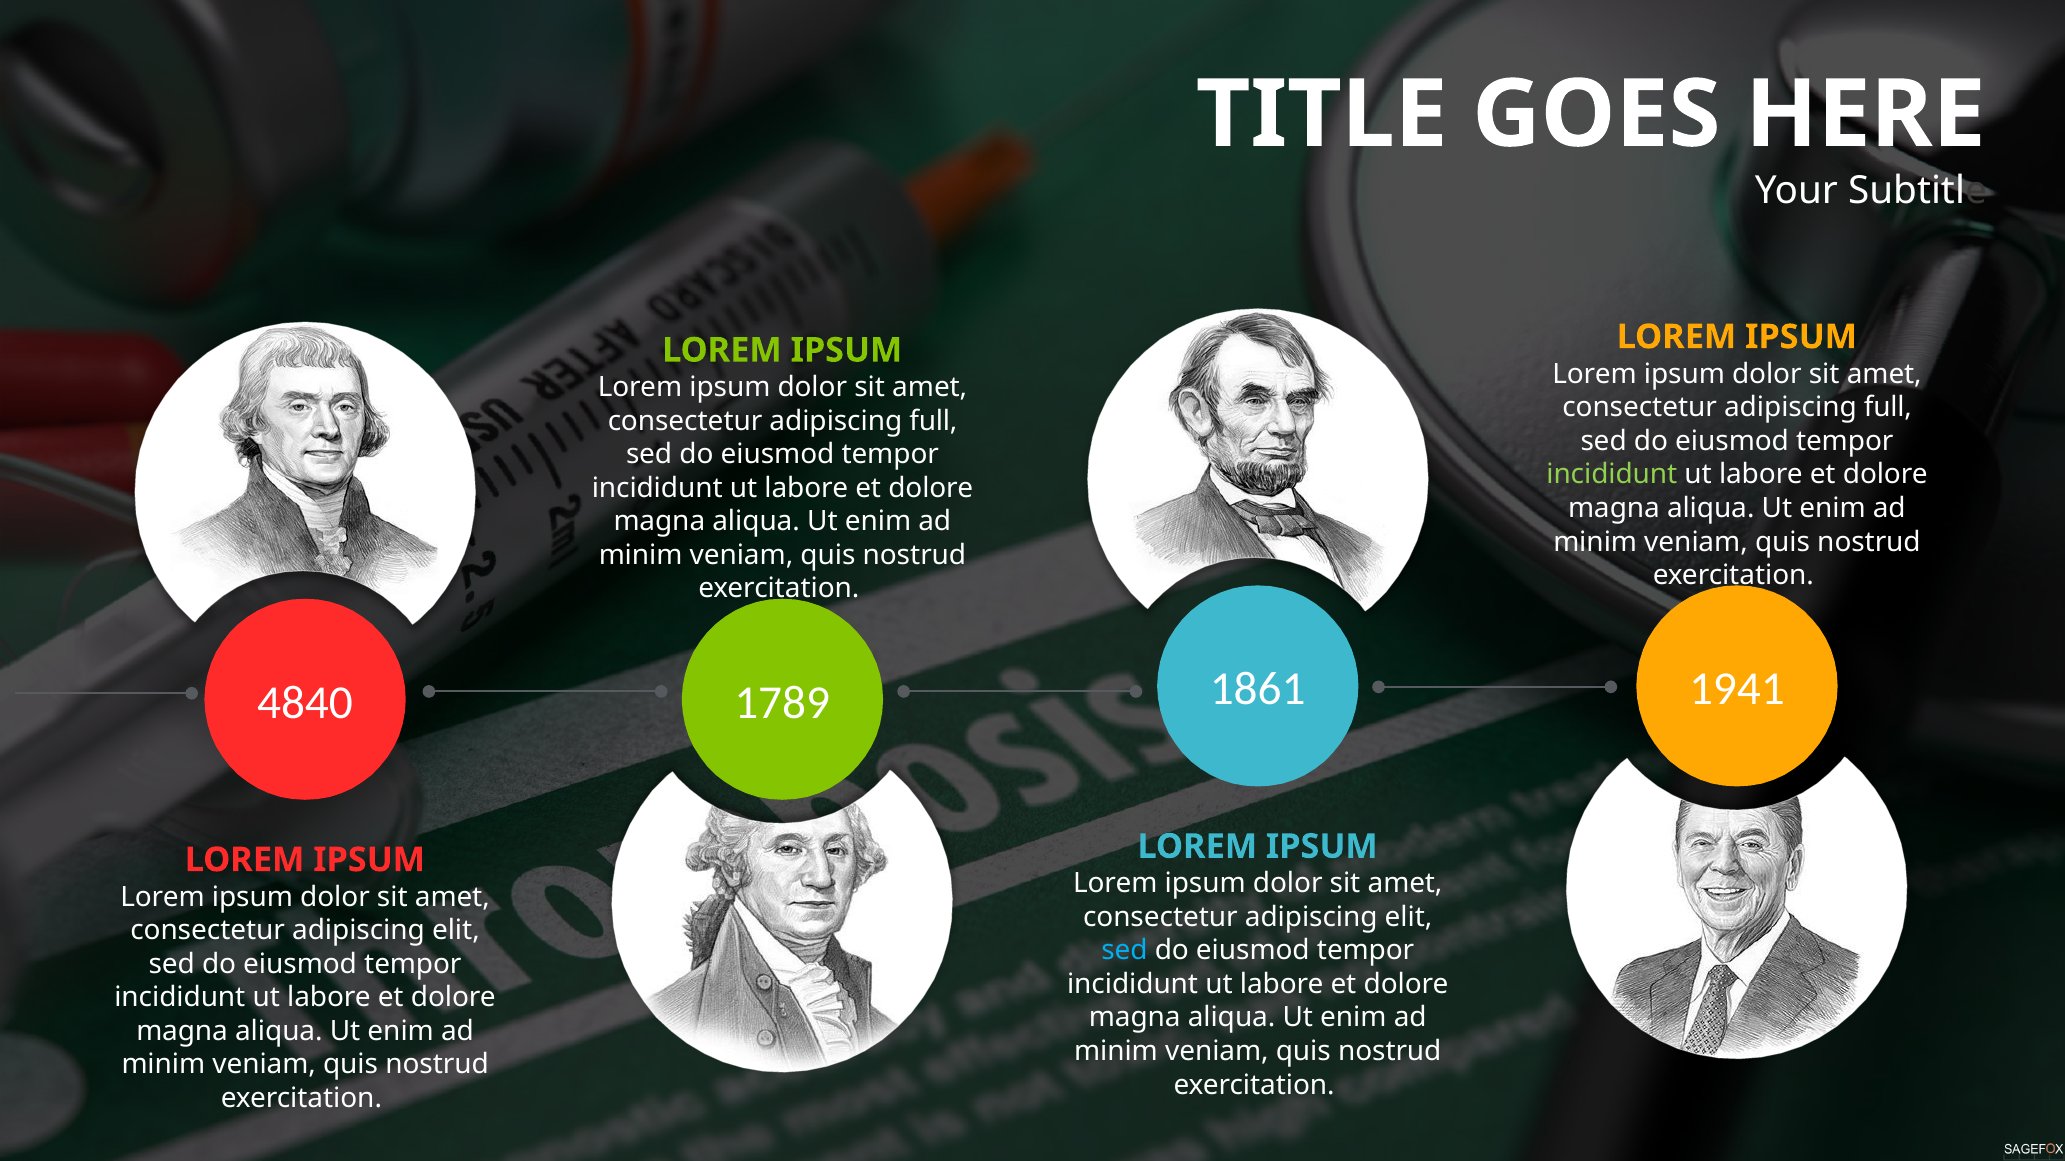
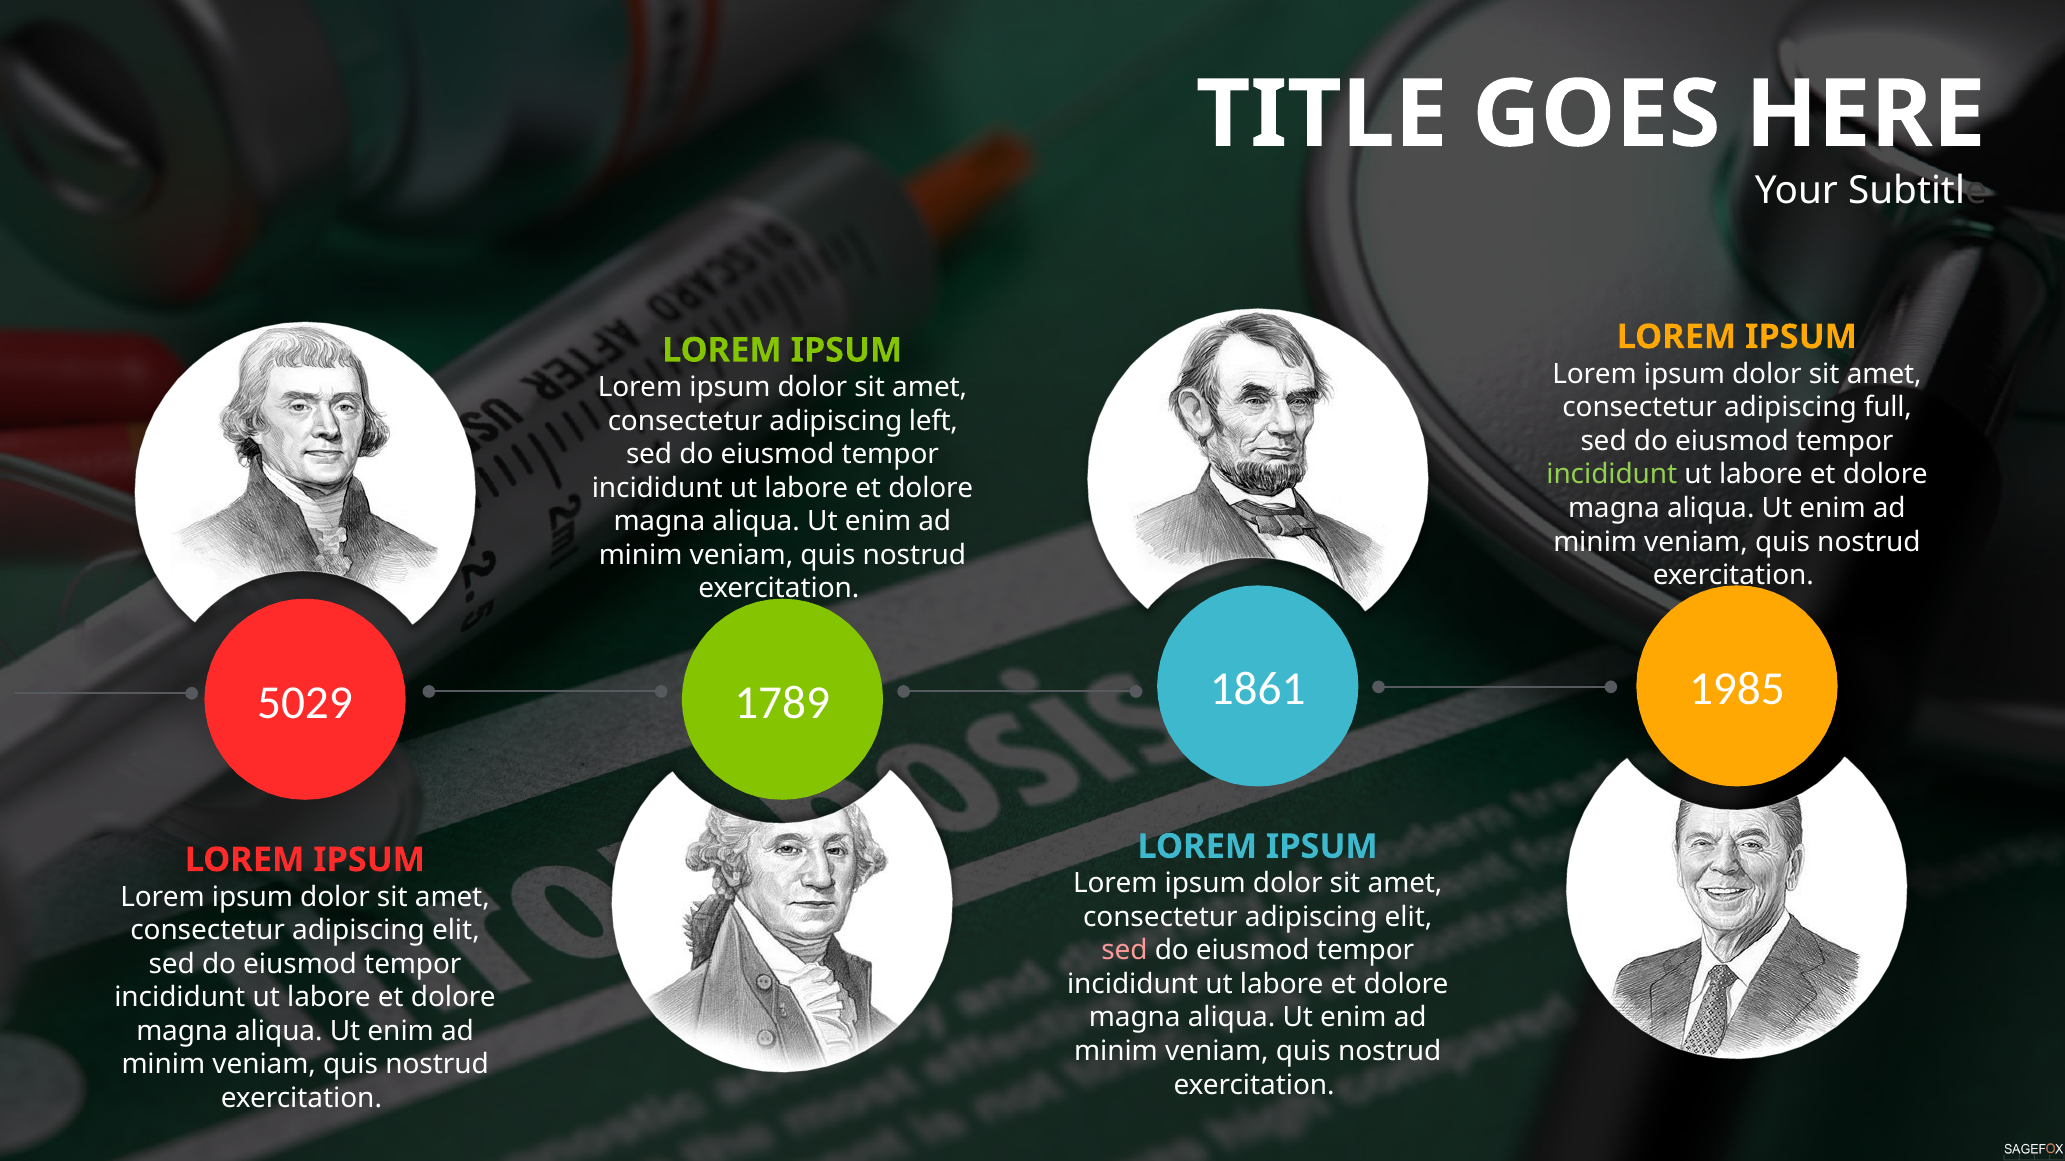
full: full -> left (933, 421)
1941: 1941 -> 1985 (1737, 690)
4840: 4840 -> 5029 (305, 703)
sed colour: light blue -> pink (1124, 951)
